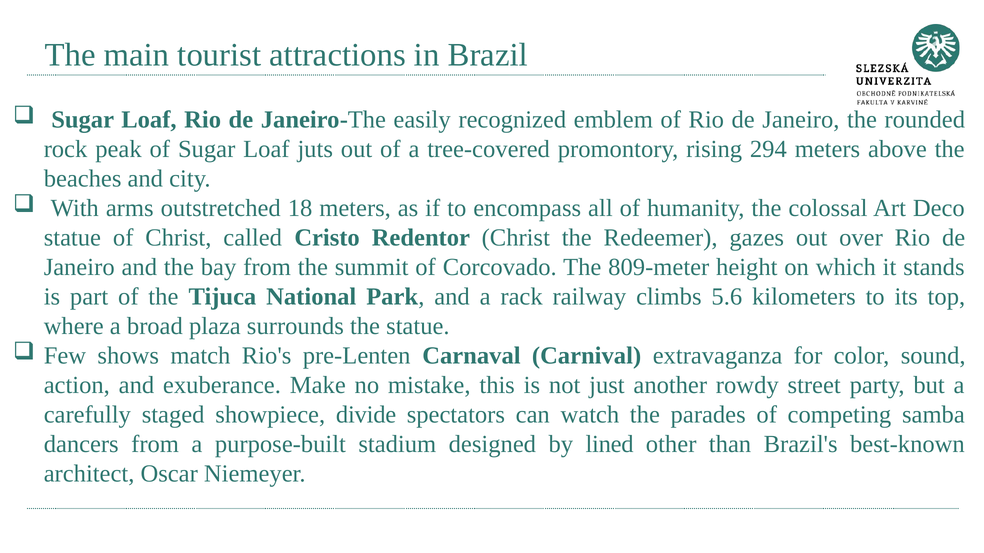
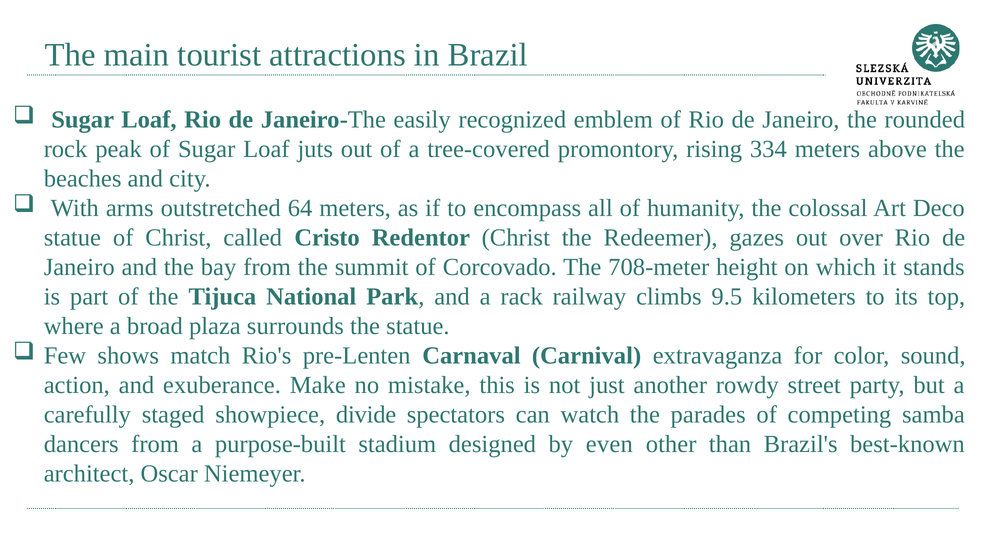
294: 294 -> 334 (768, 149)
18: 18 -> 64 (300, 208)
809-meter: 809-meter -> 708-meter (659, 267)
5.6: 5.6 -> 9.5 (727, 297)
lined: lined -> even (609, 445)
